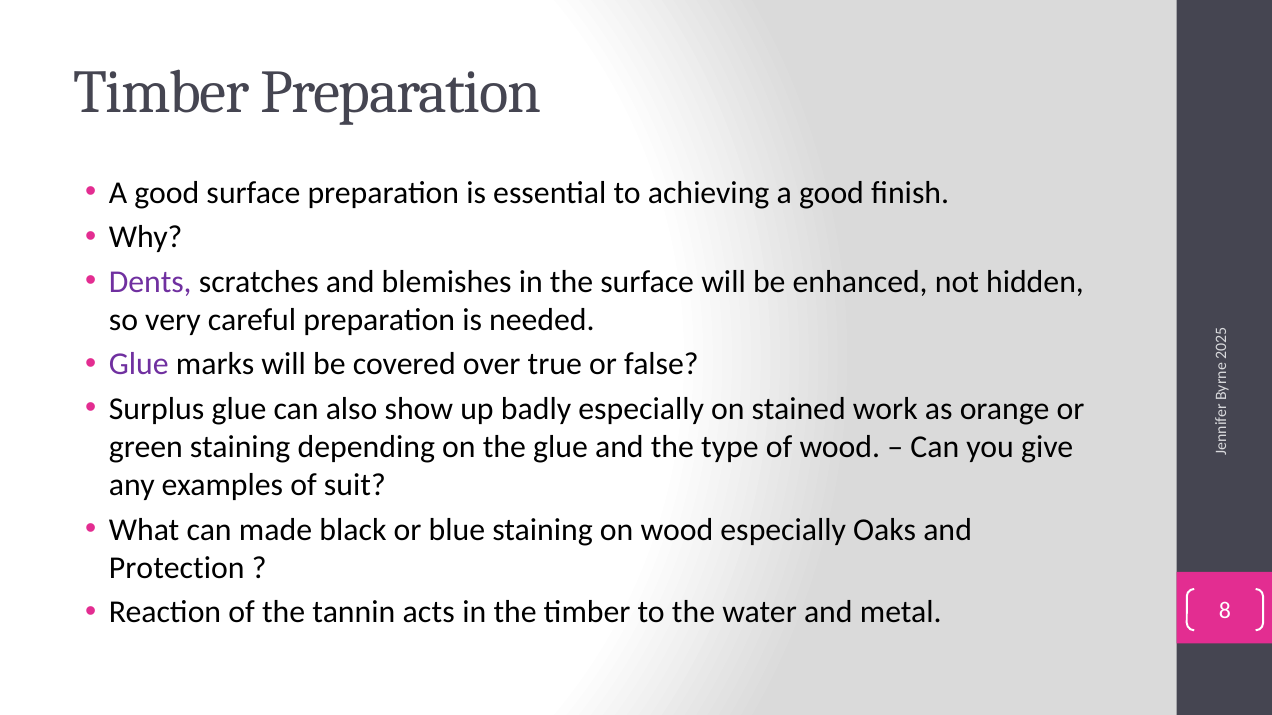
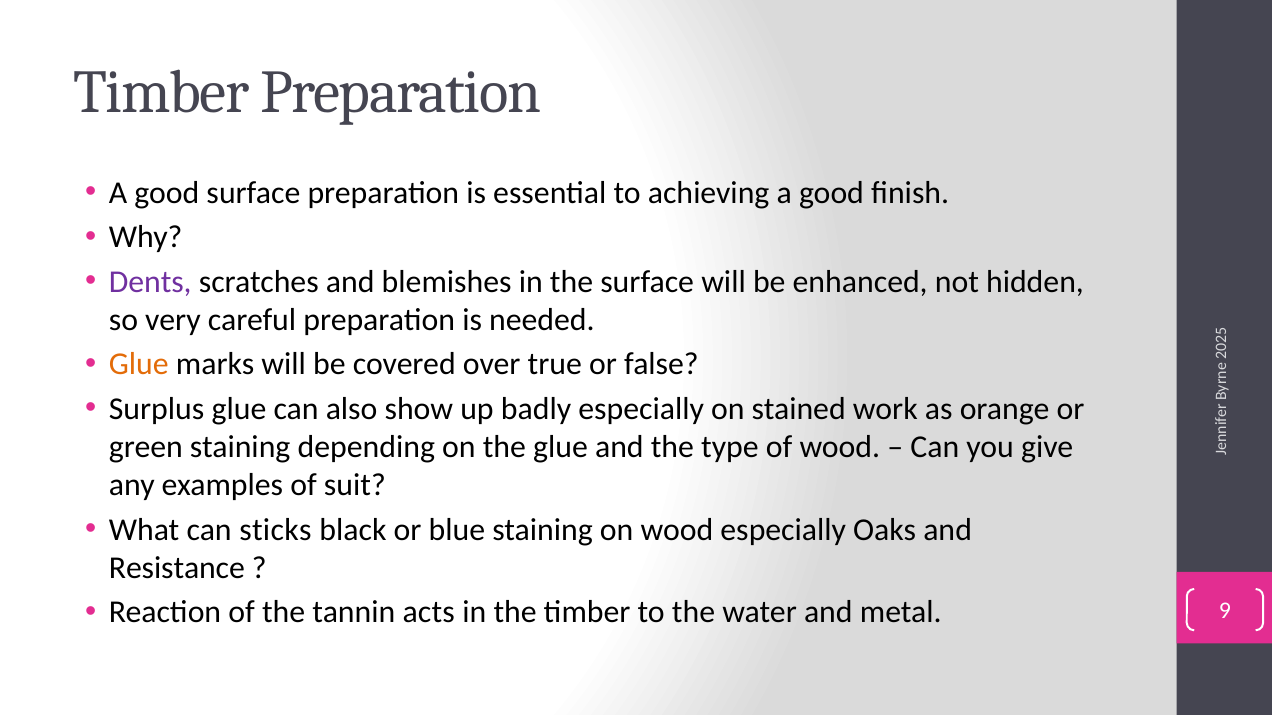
Glue colour: purple -> orange (139, 365)
made: made -> sticks (275, 530)
Protection: Protection -> Resistance (177, 568)
8: 8 -> 9 (1225, 611)
